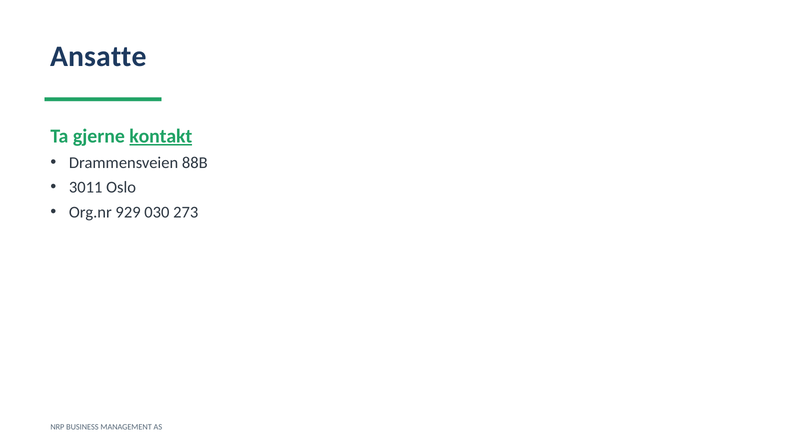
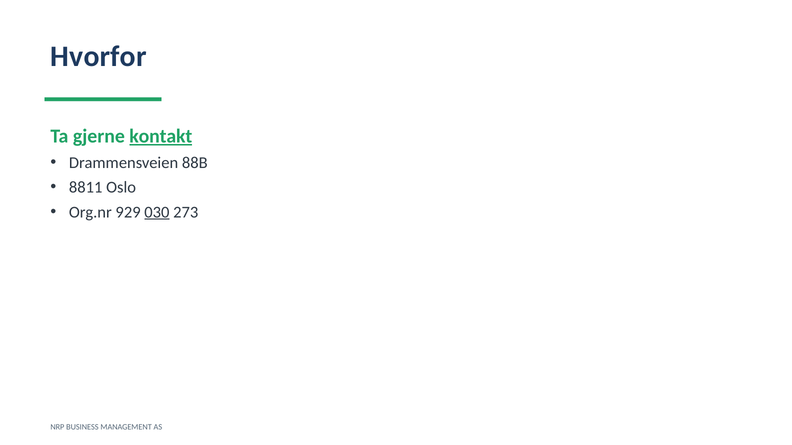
Ansatte: Ansatte -> Hvorfor (98, 57)
3011: 3011 -> 8811 (86, 188)
030 underline: none -> present (157, 212)
